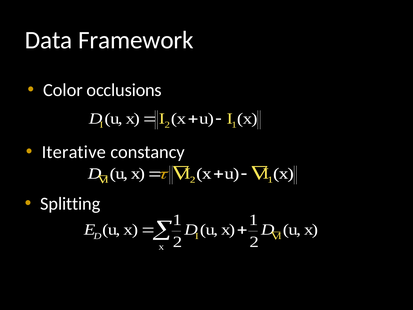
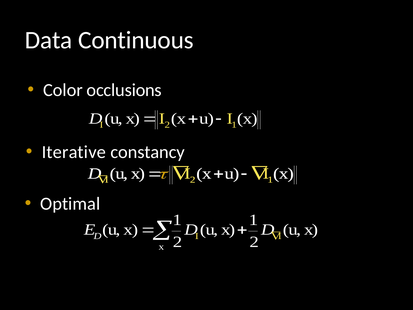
Framework: Framework -> Continuous (136, 40)
Splitting: Splitting -> Optimal (70, 204)
